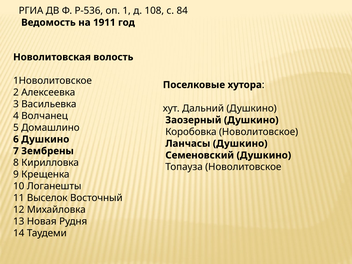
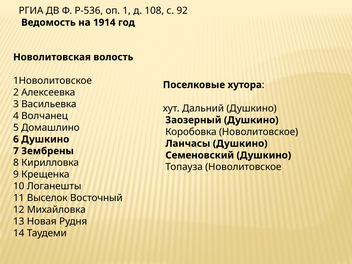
84: 84 -> 92 (182, 11)
1911: 1911 -> 1914 (104, 23)
